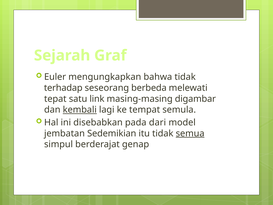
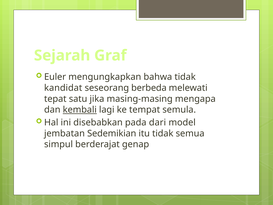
terhadap: terhadap -> kandidat (63, 88)
link: link -> jika (97, 99)
digambar: digambar -> mengapa (195, 99)
semua underline: present -> none (190, 133)
